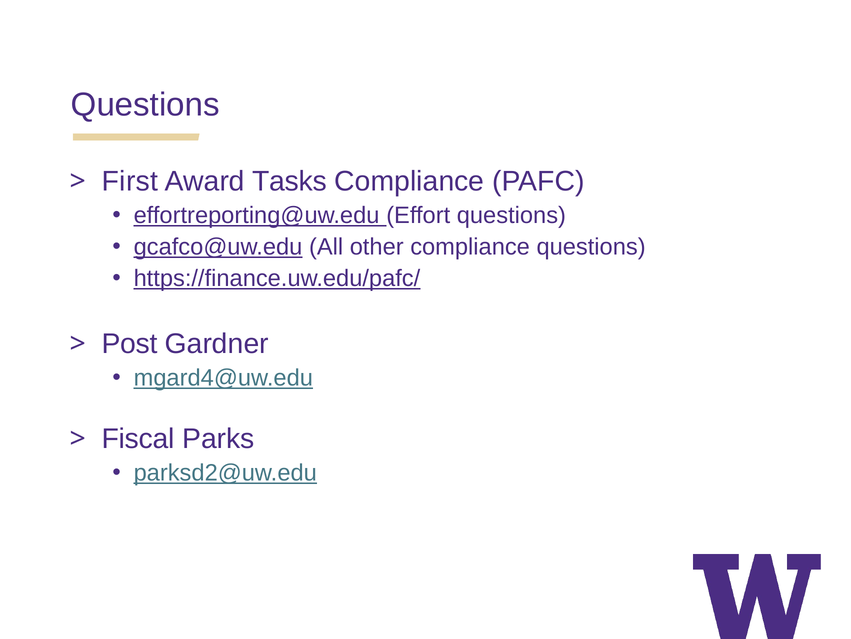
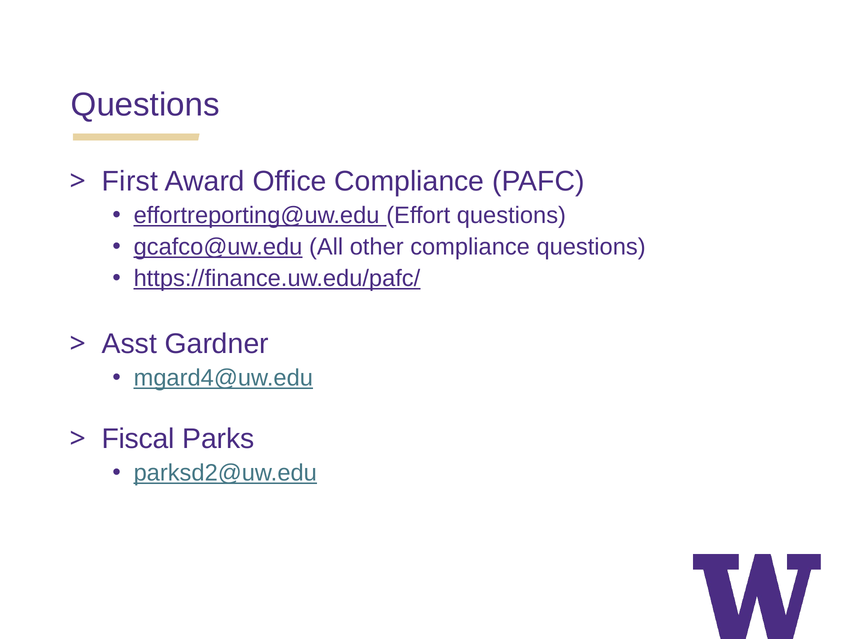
Tasks: Tasks -> Office (290, 181)
Post: Post -> Asst (129, 343)
